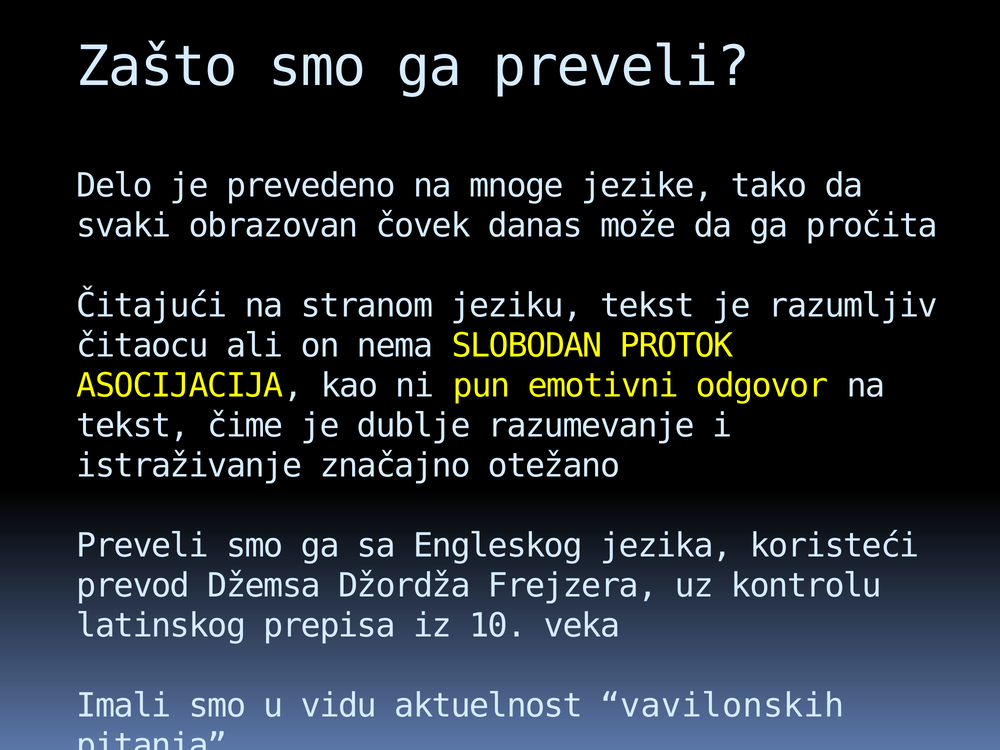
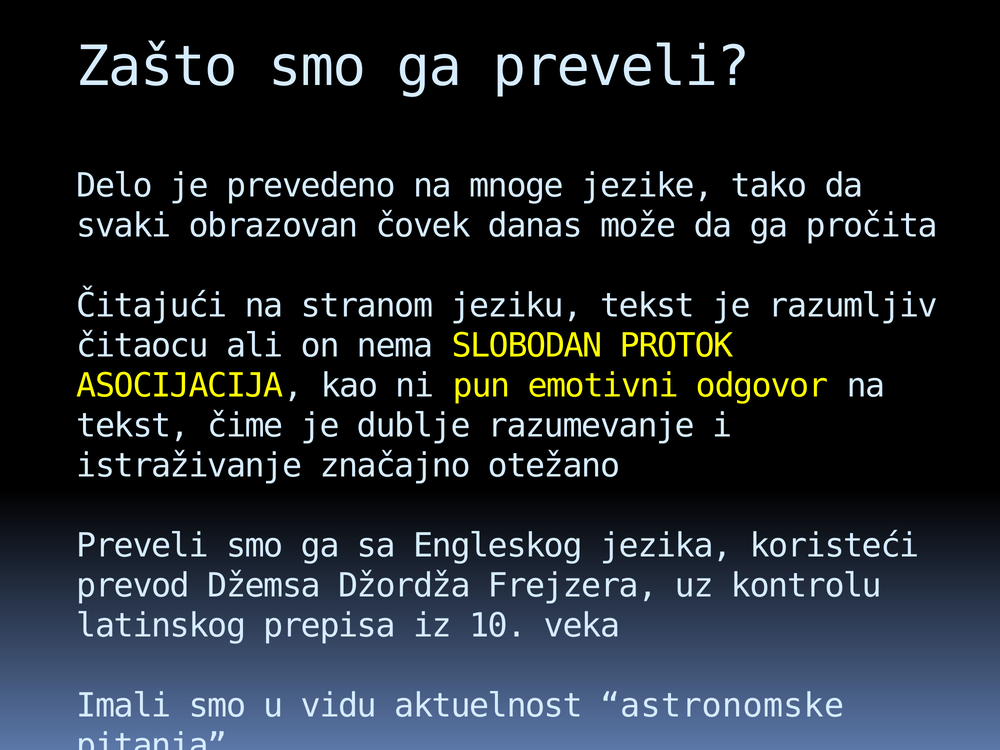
vavilonskih: vavilonskih -> astronomske (722, 706)
